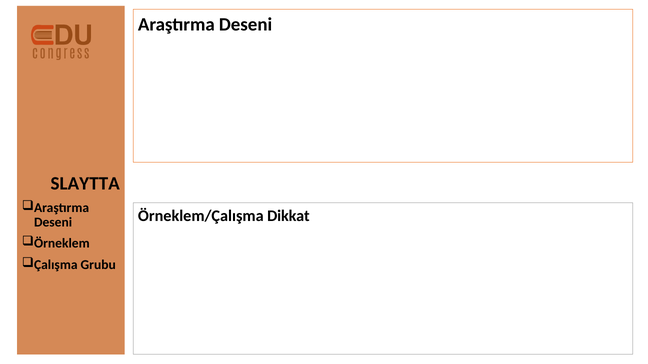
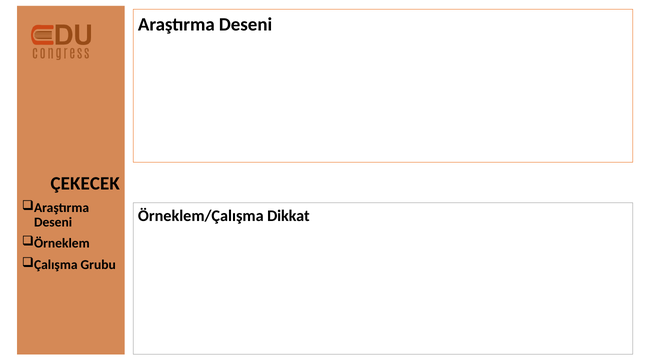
SLAYTTA: SLAYTTA -> ÇEKECEK (85, 184)
